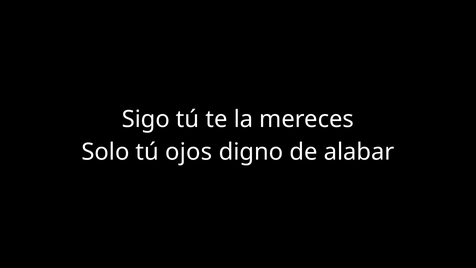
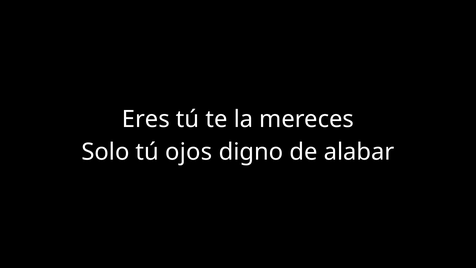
Sigo: Sigo -> Eres (146, 119)
